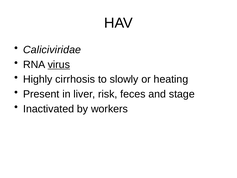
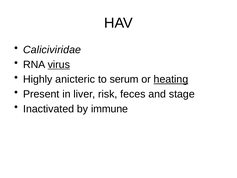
cirrhosis: cirrhosis -> anicteric (75, 79)
slowly: slowly -> serum (124, 79)
heating underline: none -> present (171, 79)
workers: workers -> immune (110, 109)
